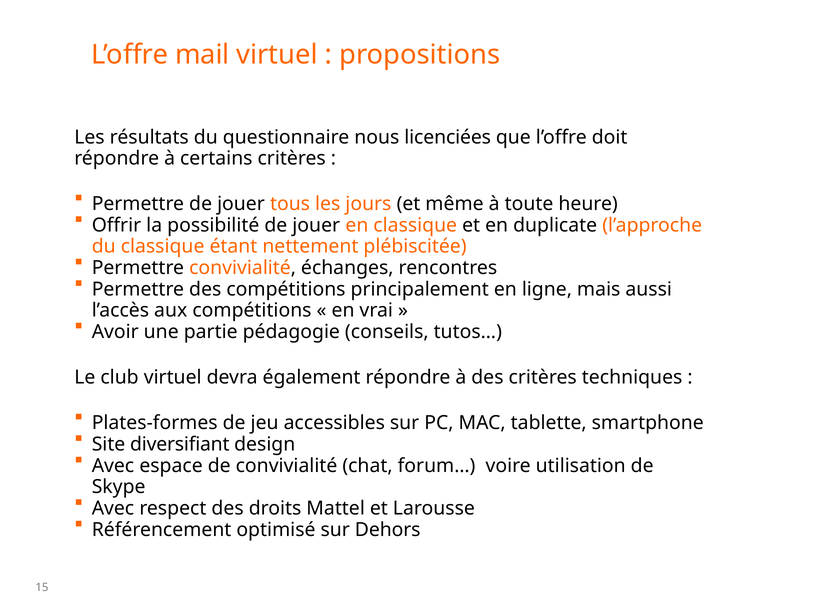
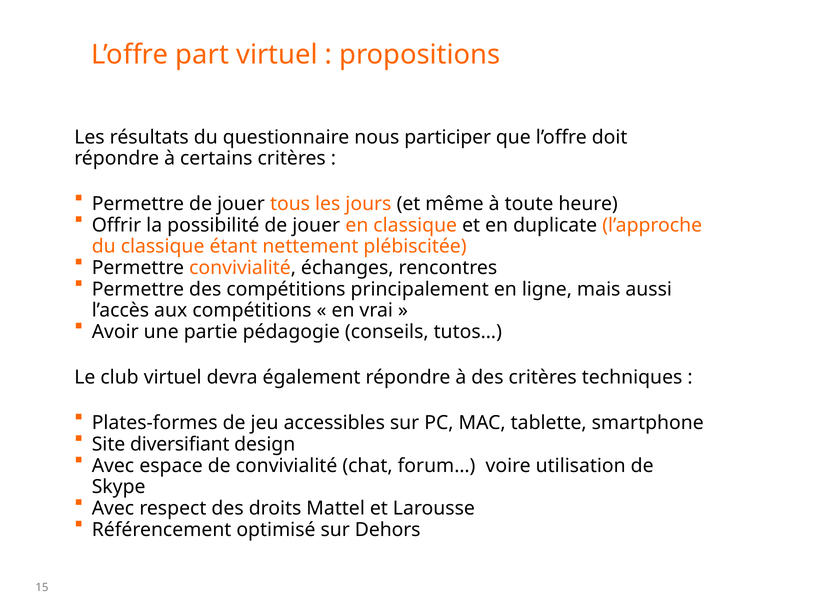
mail: mail -> part (202, 55)
licenciées: licenciées -> participer (448, 137)
